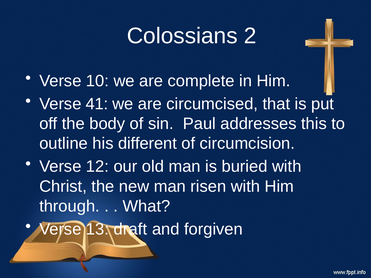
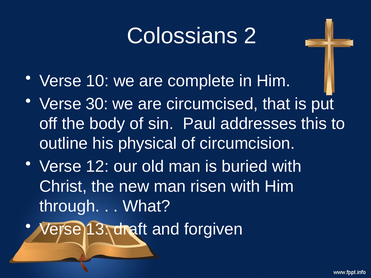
41: 41 -> 30 (97, 104)
different: different -> physical (147, 144)
